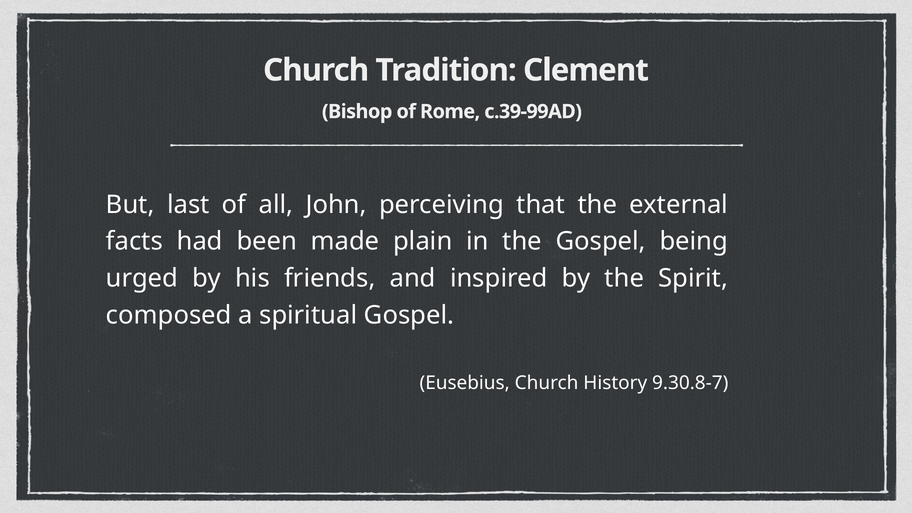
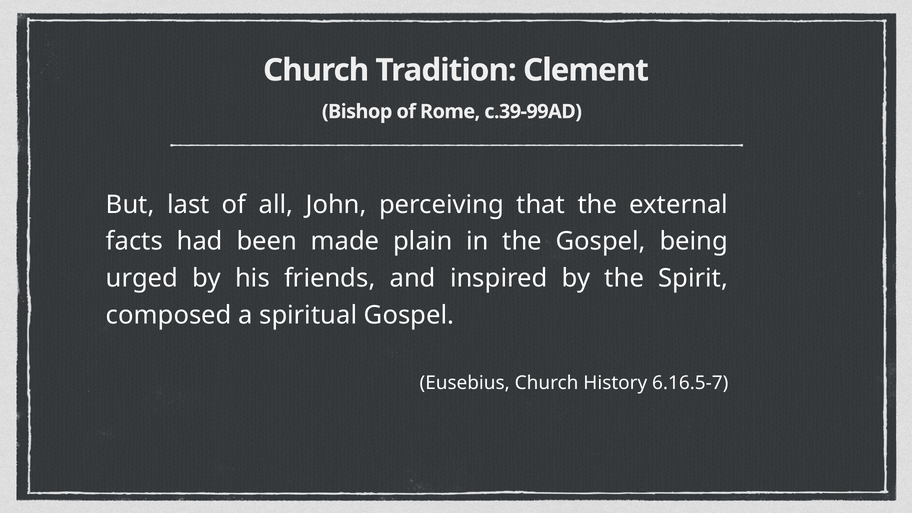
9.30.8-7: 9.30.8-7 -> 6.16.5-7 (690, 383)
